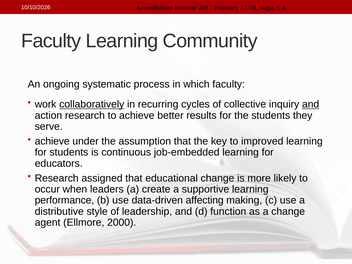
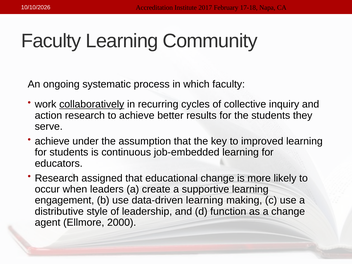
and underline: present -> none (311, 104)
performance: performance -> engagement (64, 200)
data-driven affecting: affecting -> learning (205, 200)
